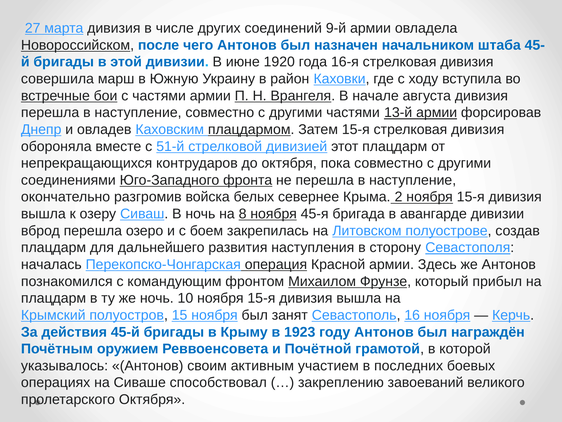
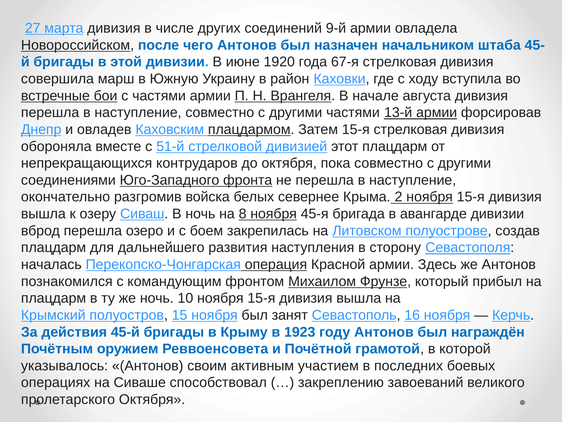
16-я: 16-я -> 67-я (345, 62)
